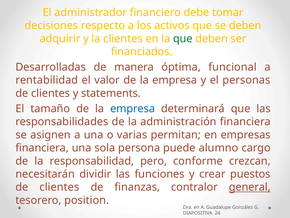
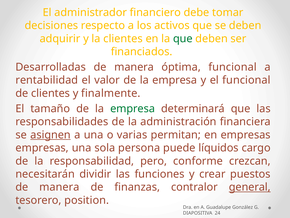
el personas: personas -> funcional (246, 80)
statements: statements -> finalmente (111, 93)
empresa colour: blue -> green (133, 108)
asignen underline: none -> present (50, 135)
financiera: financiera -> empresas (42, 148)
alumno: alumno -> líquidos (219, 148)
clientes: clientes -> manera (59, 187)
